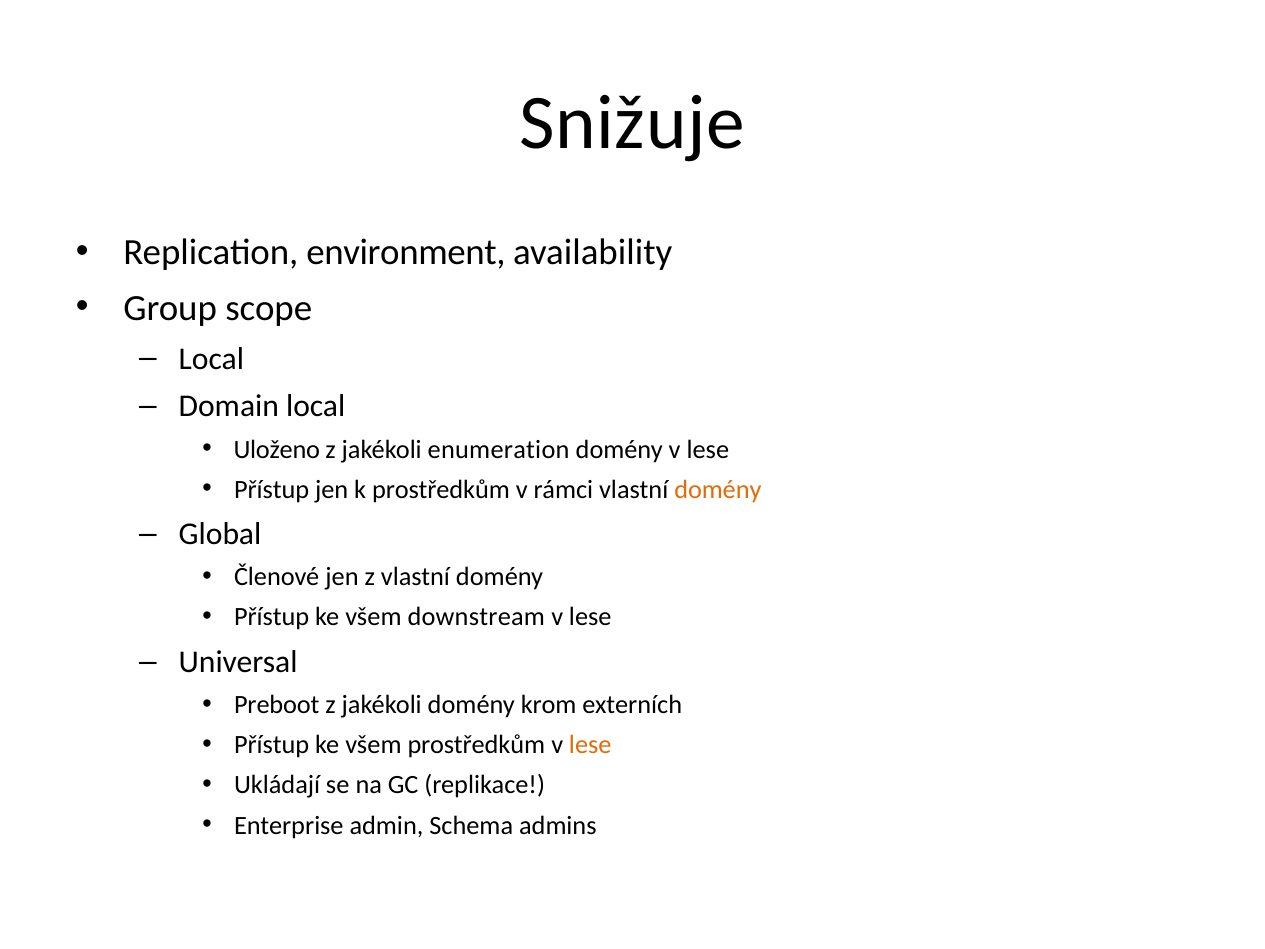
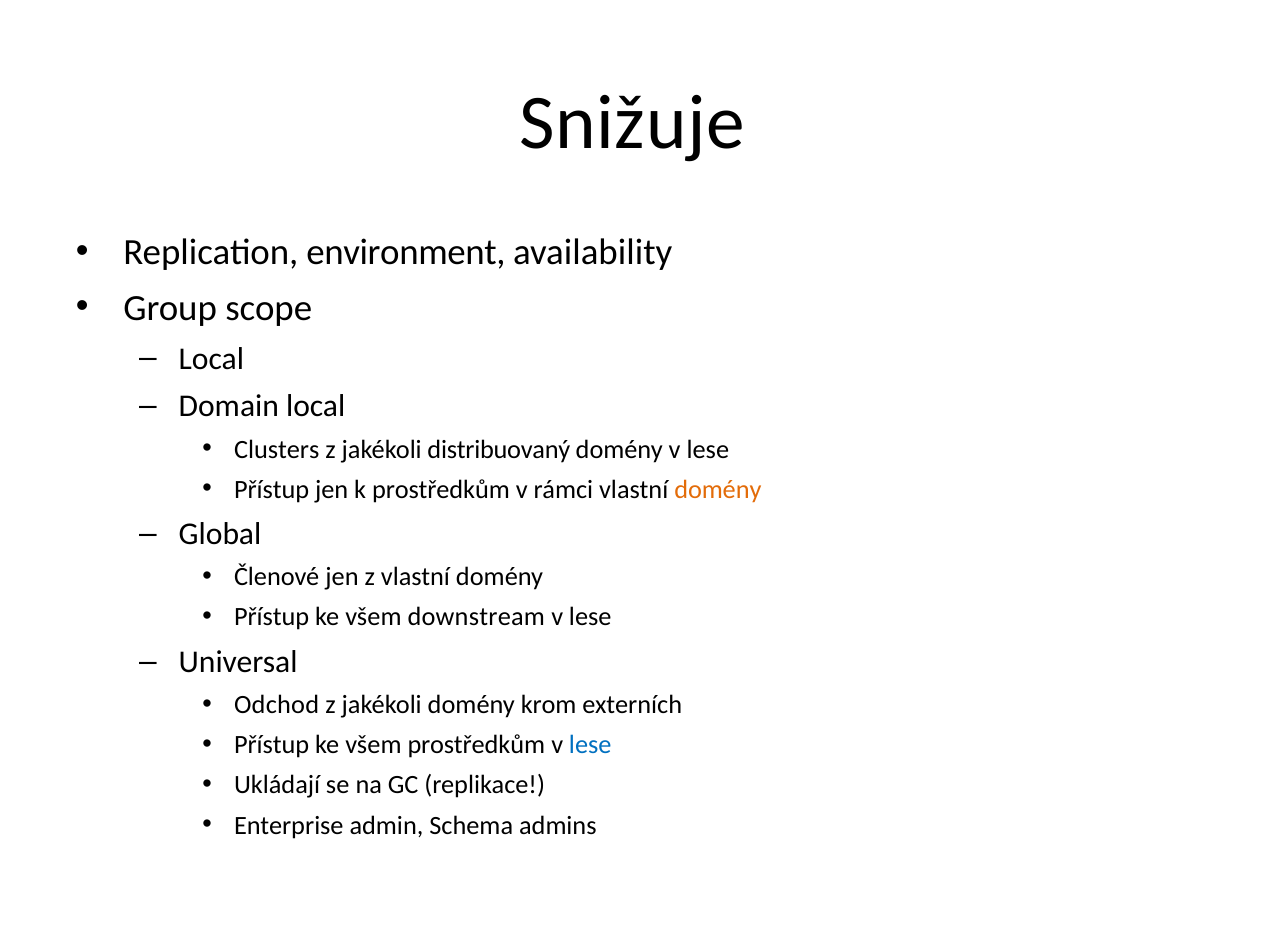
Uloženo: Uloženo -> Clusters (277, 449)
enumeration: enumeration -> distribuovaný (499, 449)
Preboot: Preboot -> Odchod (277, 705)
lese colour: orange -> blue (590, 745)
